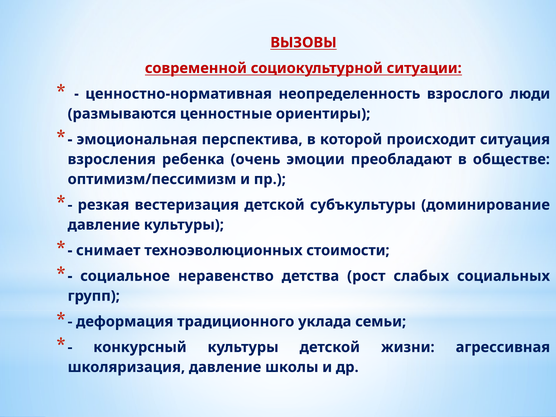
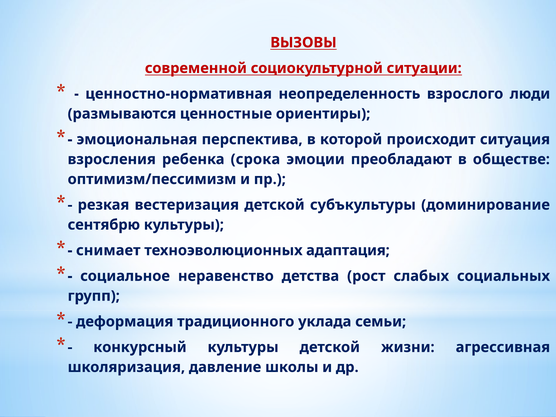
очень: очень -> срока (255, 159)
давление: давление -> сентябрю (104, 225)
стоимости: стоимости -> адаптация (348, 250)
